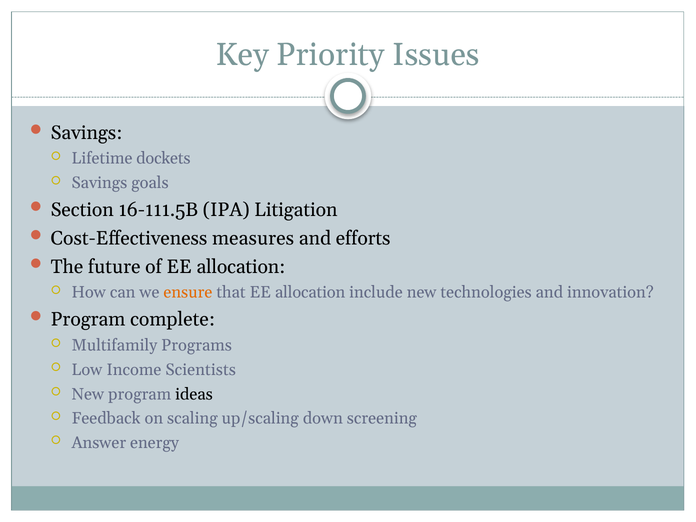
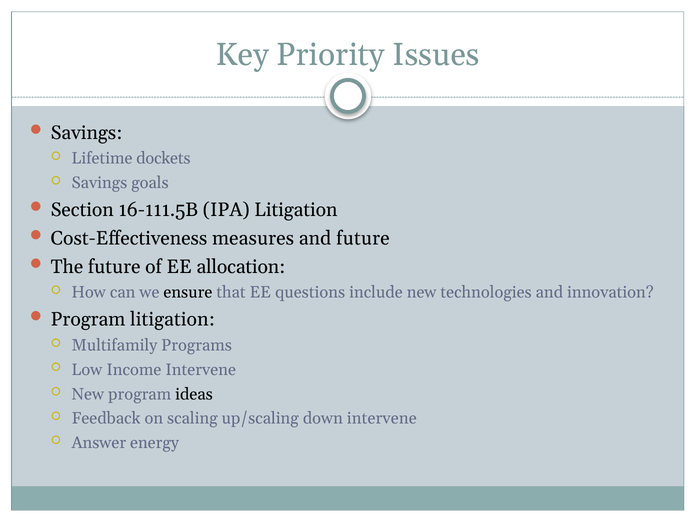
and efforts: efforts -> future (363, 238)
ensure colour: orange -> black (188, 293)
that EE allocation: allocation -> questions (310, 293)
Program complete: complete -> litigation (172, 319)
Income Scientists: Scientists -> Intervene (201, 370)
down screening: screening -> intervene (382, 418)
